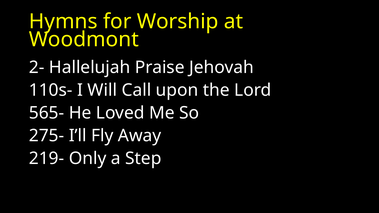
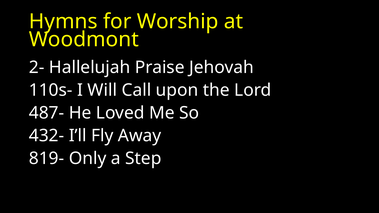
565-: 565- -> 487- (47, 113)
275-: 275- -> 432- (47, 136)
219-: 219- -> 819- (47, 158)
